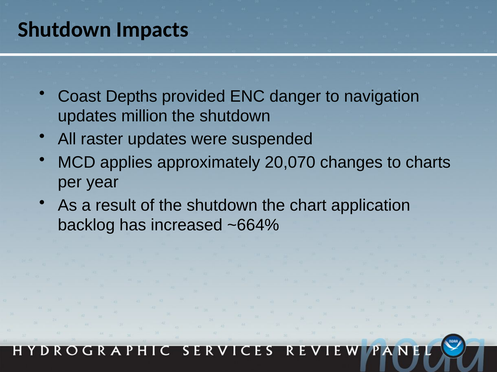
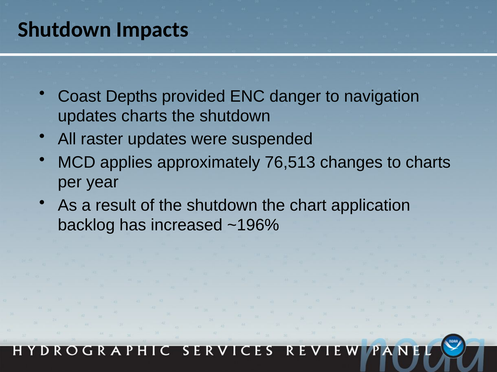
updates million: million -> charts (144, 116)
20,070: 20,070 -> 76,513 (290, 163)
~664%: ~664% -> ~196% (253, 226)
